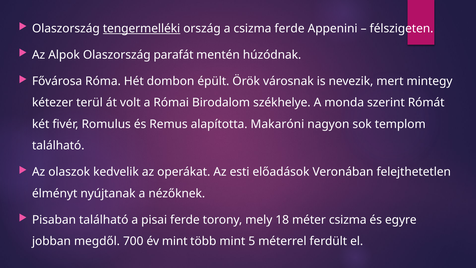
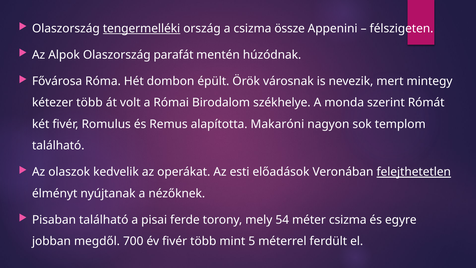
csizma ferde: ferde -> össze (290, 28)
kétezer terül: terül -> több (89, 103)
felejthetetlen underline: none -> present (414, 172)
18: 18 -> 54 (282, 220)
év mint: mint -> fivér (175, 241)
